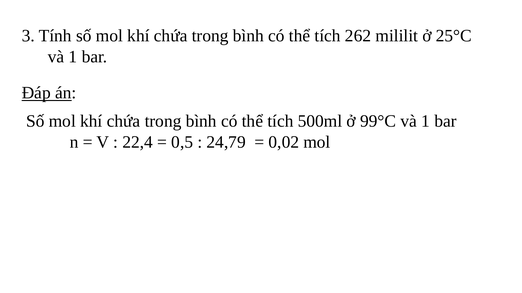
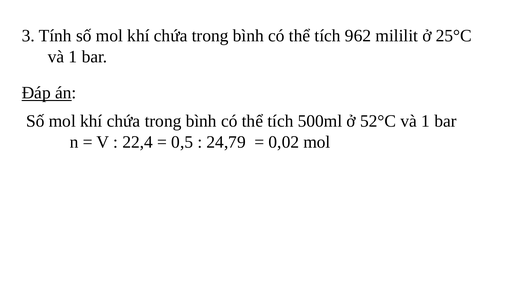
262: 262 -> 962 (358, 36)
99°C: 99°C -> 52°C (378, 121)
